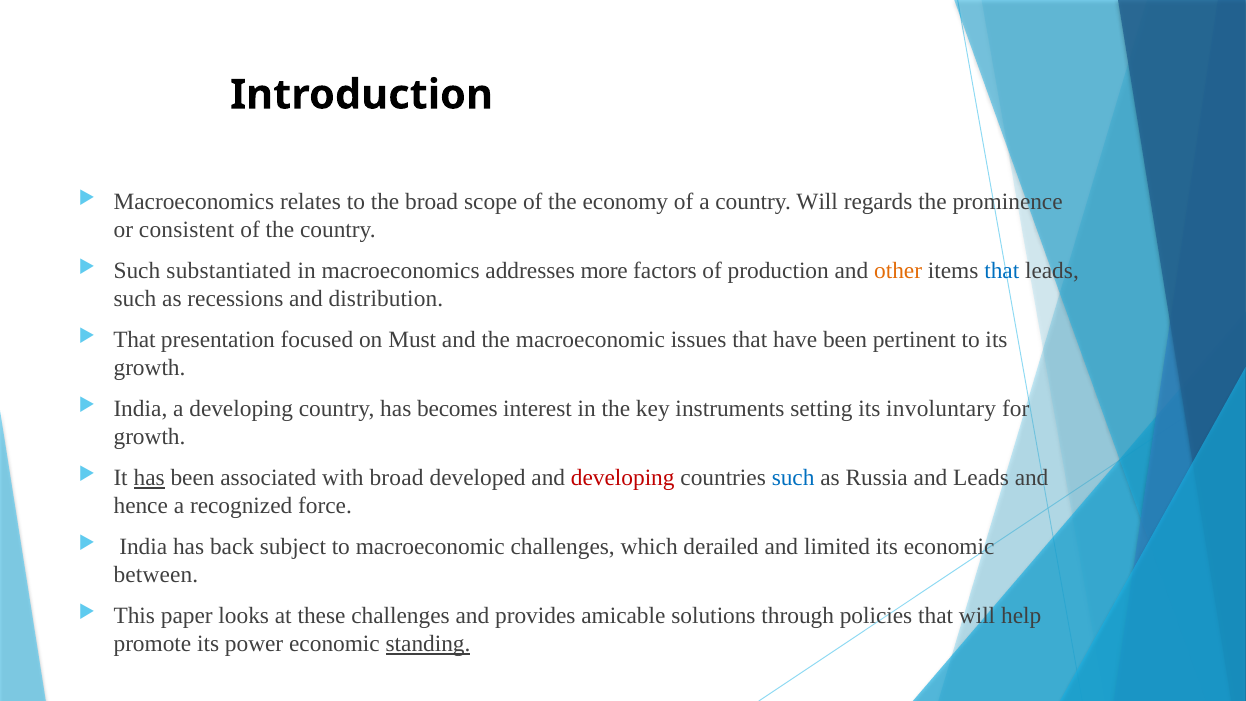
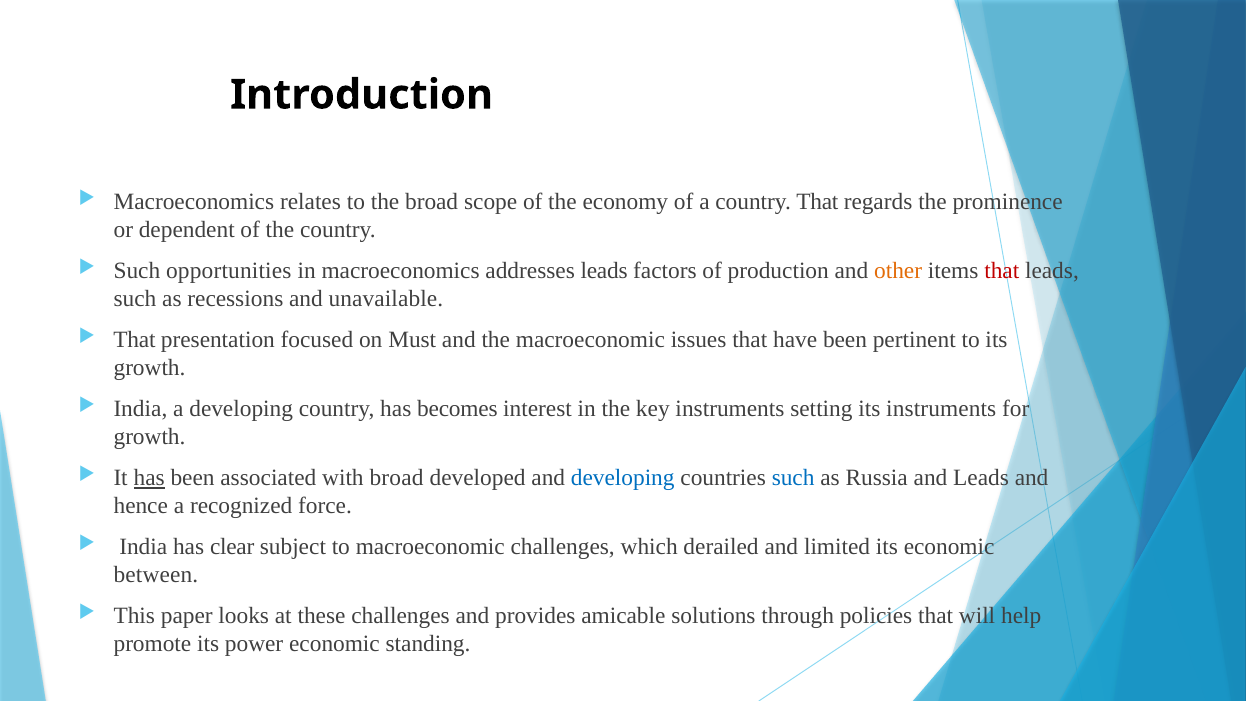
country Will: Will -> That (817, 202)
consistent: consistent -> dependent (187, 230)
substantiated: substantiated -> opportunities (229, 271)
addresses more: more -> leads (604, 271)
that colour: blue -> red (1002, 271)
distribution: distribution -> unavailable (386, 299)
its involuntary: involuntary -> instruments (941, 409)
developing colour: red -> blue (623, 478)
back: back -> clear (232, 547)
standing underline: present -> none (428, 644)
